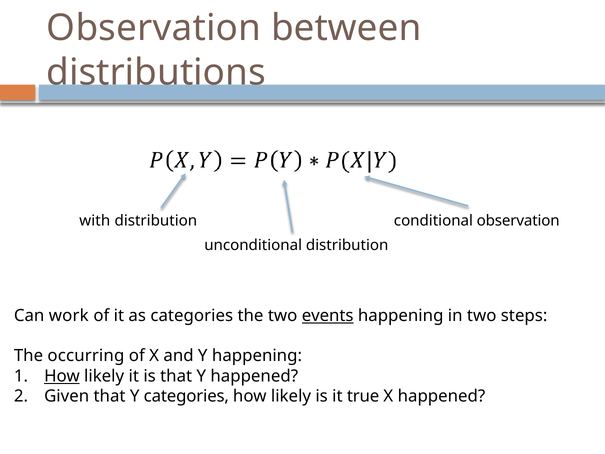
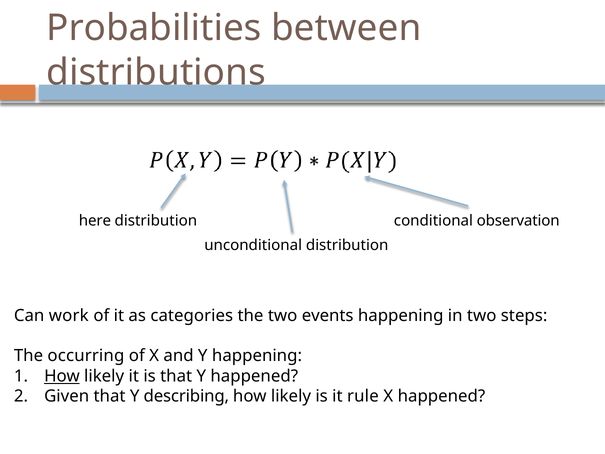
Observation: Observation -> Probabilities (154, 28)
with: with -> here (95, 221)
events underline: present -> none (328, 315)
Y categories: categories -> describing (186, 396)
true: true -> rule (363, 396)
